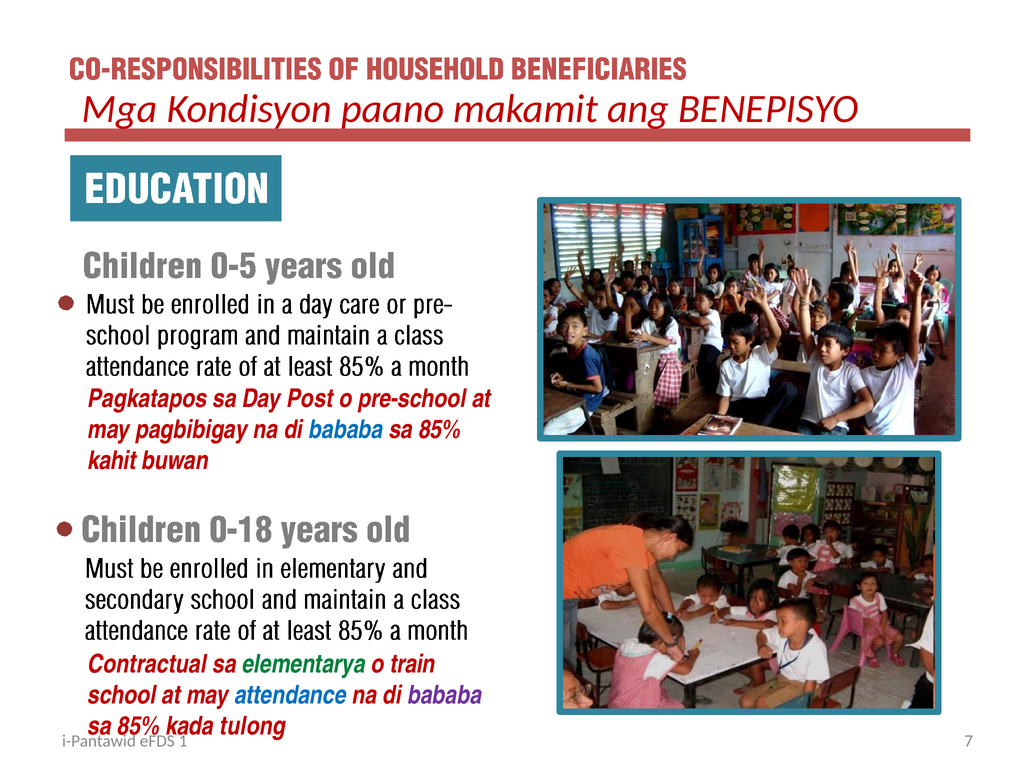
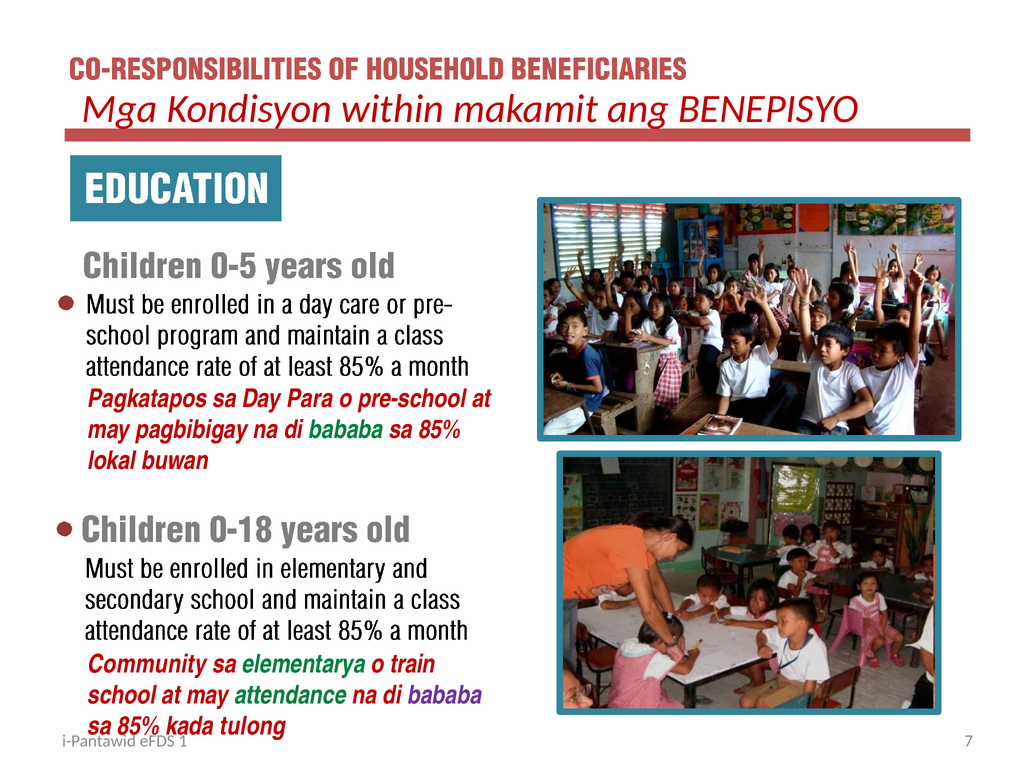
paano: paano -> within (393, 109)
Post: Post -> Para (310, 399)
bababa colour: blue -> green (346, 430)
kahit: kahit -> lokal (112, 461)
Contractual: Contractual -> Community (147, 664)
attendance colour: blue -> green (290, 696)
